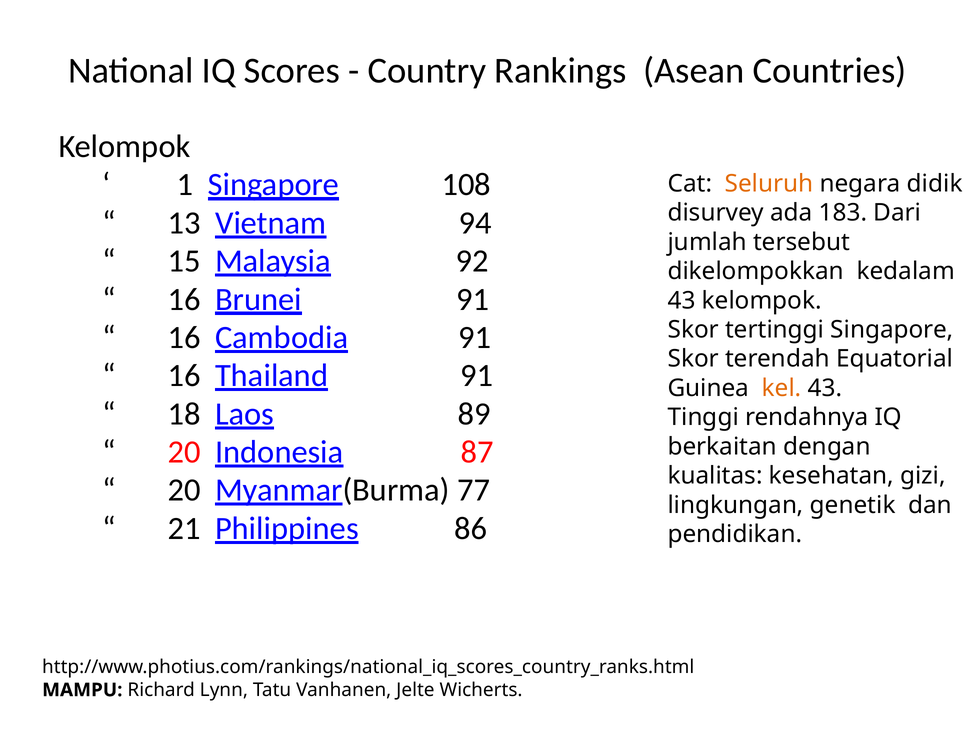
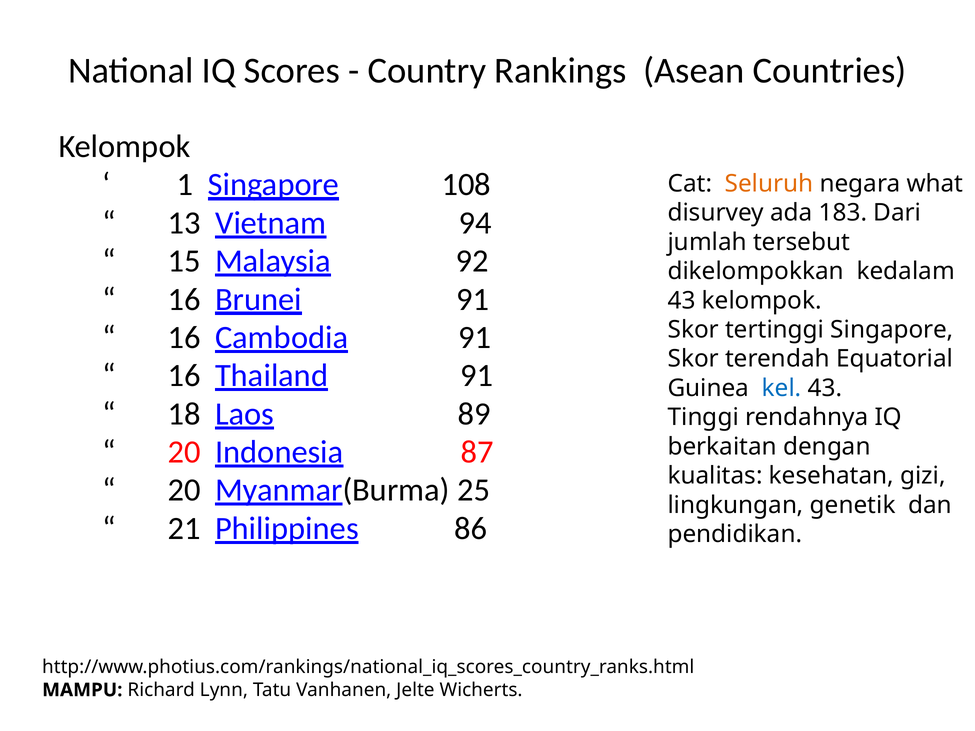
didik: didik -> what (935, 184)
kel colour: orange -> blue (782, 388)
77: 77 -> 25 (474, 490)
